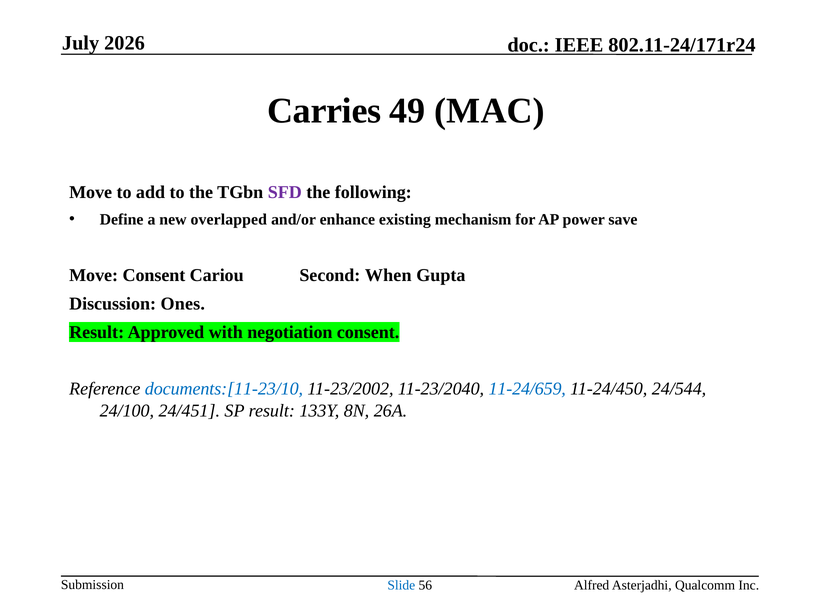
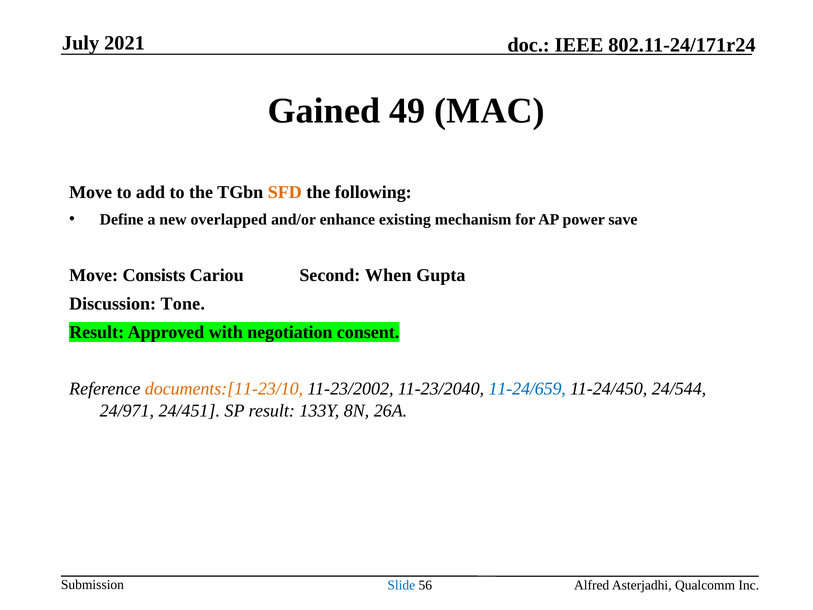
2026: 2026 -> 2021 (125, 43)
Carries: Carries -> Gained (324, 111)
SFD colour: purple -> orange (285, 192)
Move Consent: Consent -> Consists (154, 275)
Ones: Ones -> Tone (183, 303)
documents:[11-23/10 colour: blue -> orange (224, 389)
24/100: 24/100 -> 24/971 (127, 410)
